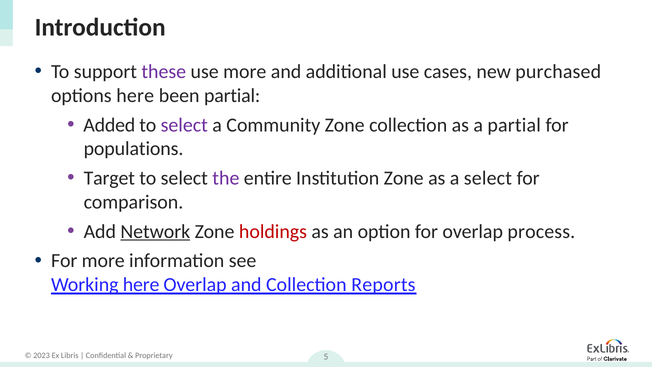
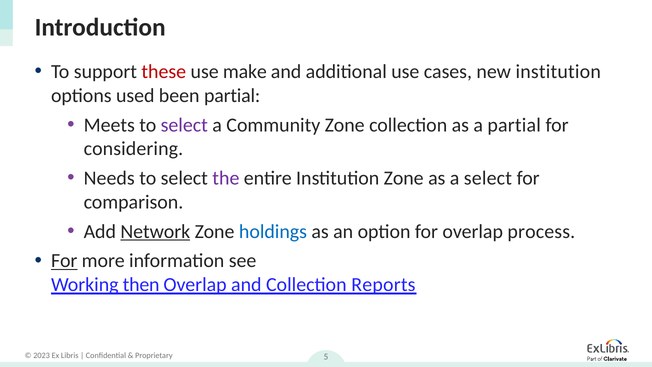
these colour: purple -> red (164, 72)
use more: more -> make (245, 72)
new purchased: purchased -> institution (558, 72)
options here: here -> used (135, 96)
Added: Added -> Meets (109, 125)
populations: populations -> considering (133, 149)
Target: Target -> Needs (109, 178)
holdings colour: red -> blue (273, 231)
For underline: none -> present (64, 261)
Working here: here -> then (141, 285)
